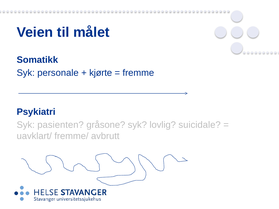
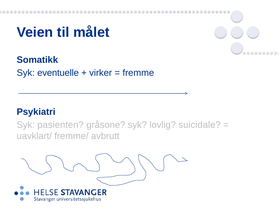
personale: personale -> eventuelle (58, 73)
kjørte: kjørte -> virker (101, 73)
